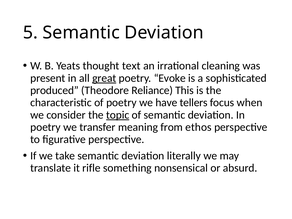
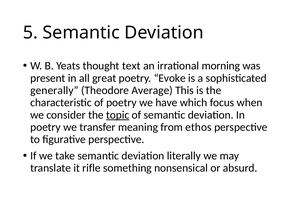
cleaning: cleaning -> morning (221, 66)
great underline: present -> none (104, 78)
produced: produced -> generally (54, 90)
Reliance: Reliance -> Average (152, 90)
tellers: tellers -> which (194, 103)
